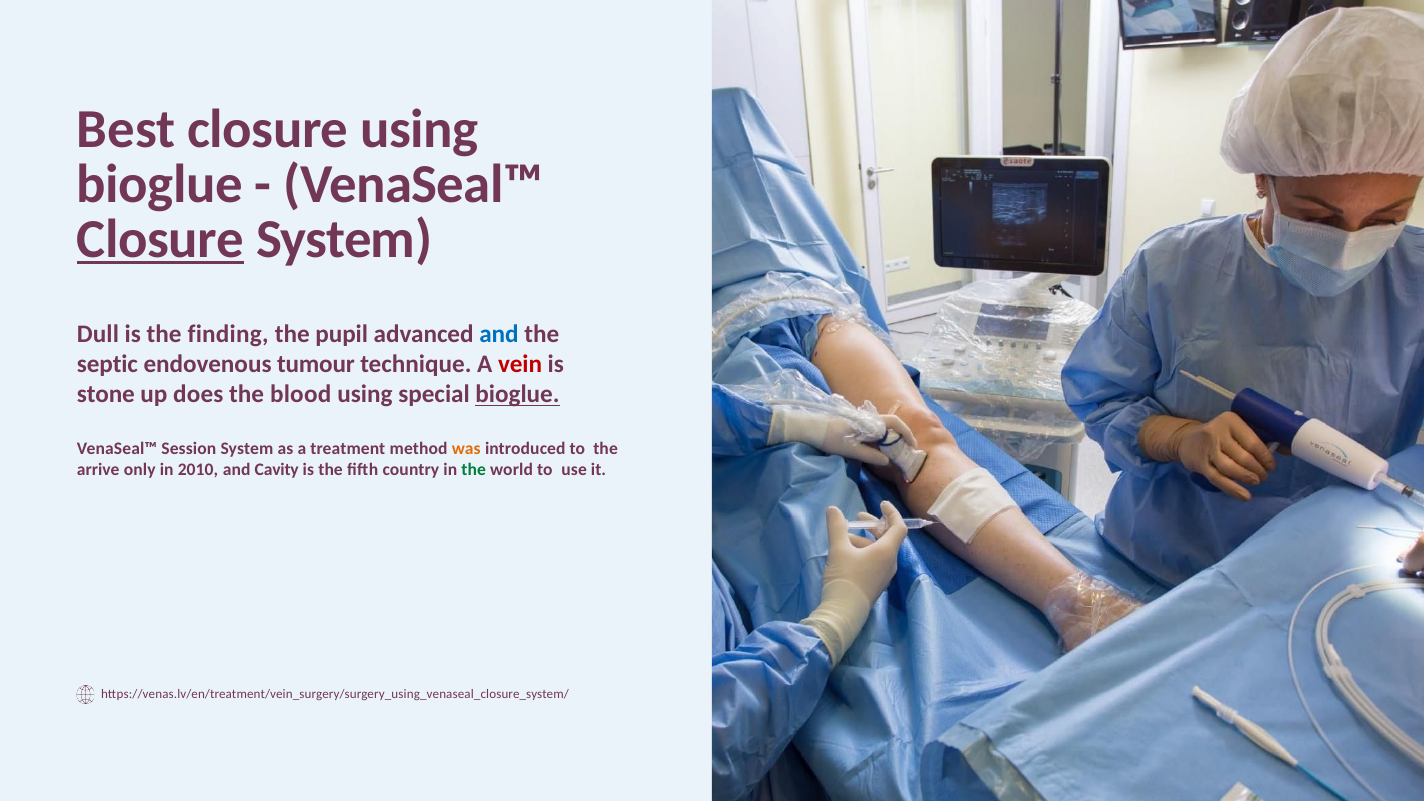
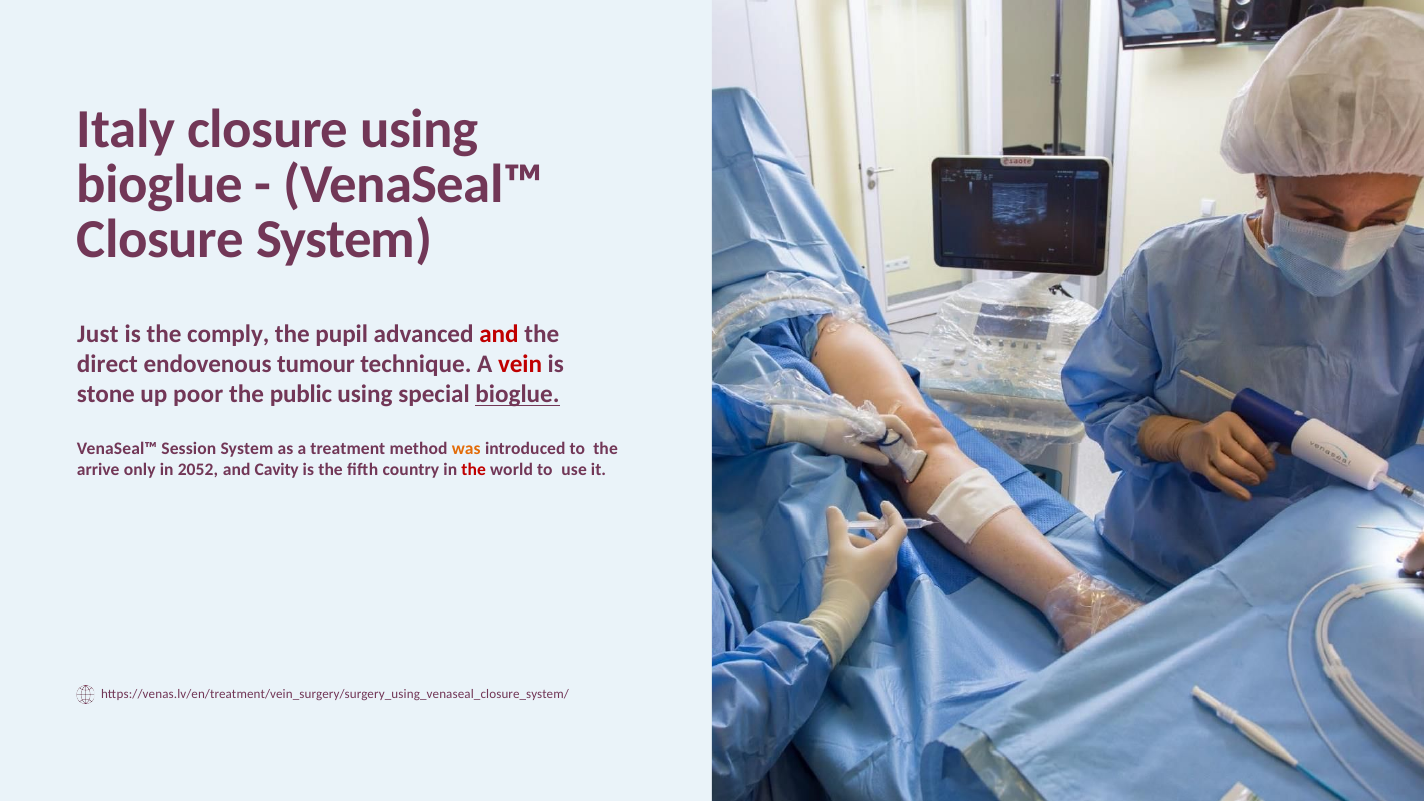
Best: Best -> Italy (126, 129)
Closure underline: present -> none (161, 239)
Dull: Dull -> Just (98, 334)
finding: finding -> comply (228, 334)
and colour: blue -> red (499, 334)
septic: septic -> direct (107, 364)
does: does -> poor (198, 395)
blood: blood -> public (301, 395)
2010: 2010 -> 2052 (198, 470)
the colour: green -> red (474, 470)
